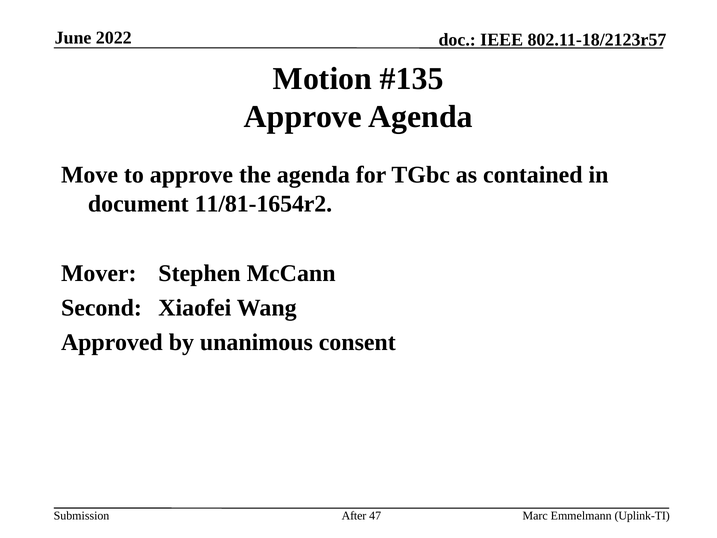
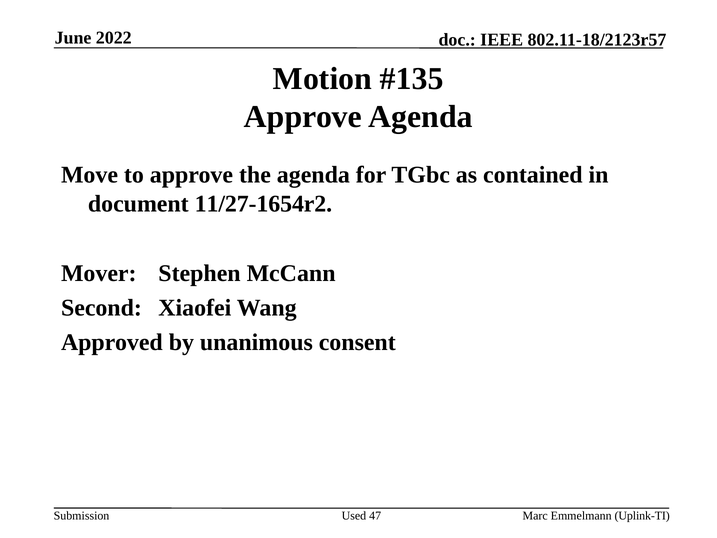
11/81-1654r2: 11/81-1654r2 -> 11/27-1654r2 (263, 204)
After: After -> Used (354, 516)
